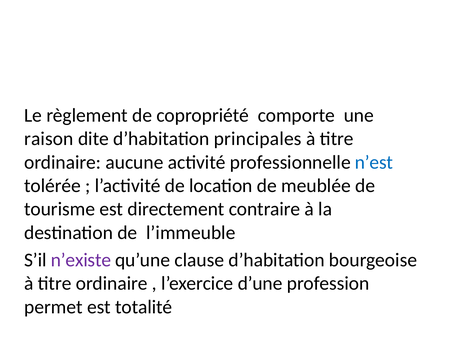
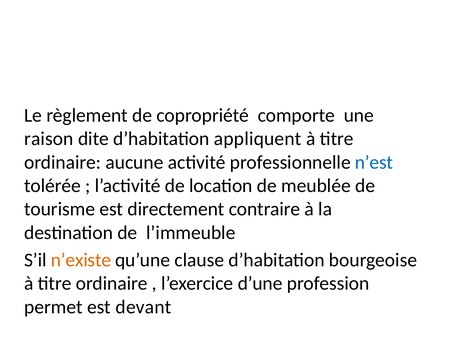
principales: principales -> appliquent (258, 139)
n’existe colour: purple -> orange (81, 260)
totalité: totalité -> devant (143, 307)
